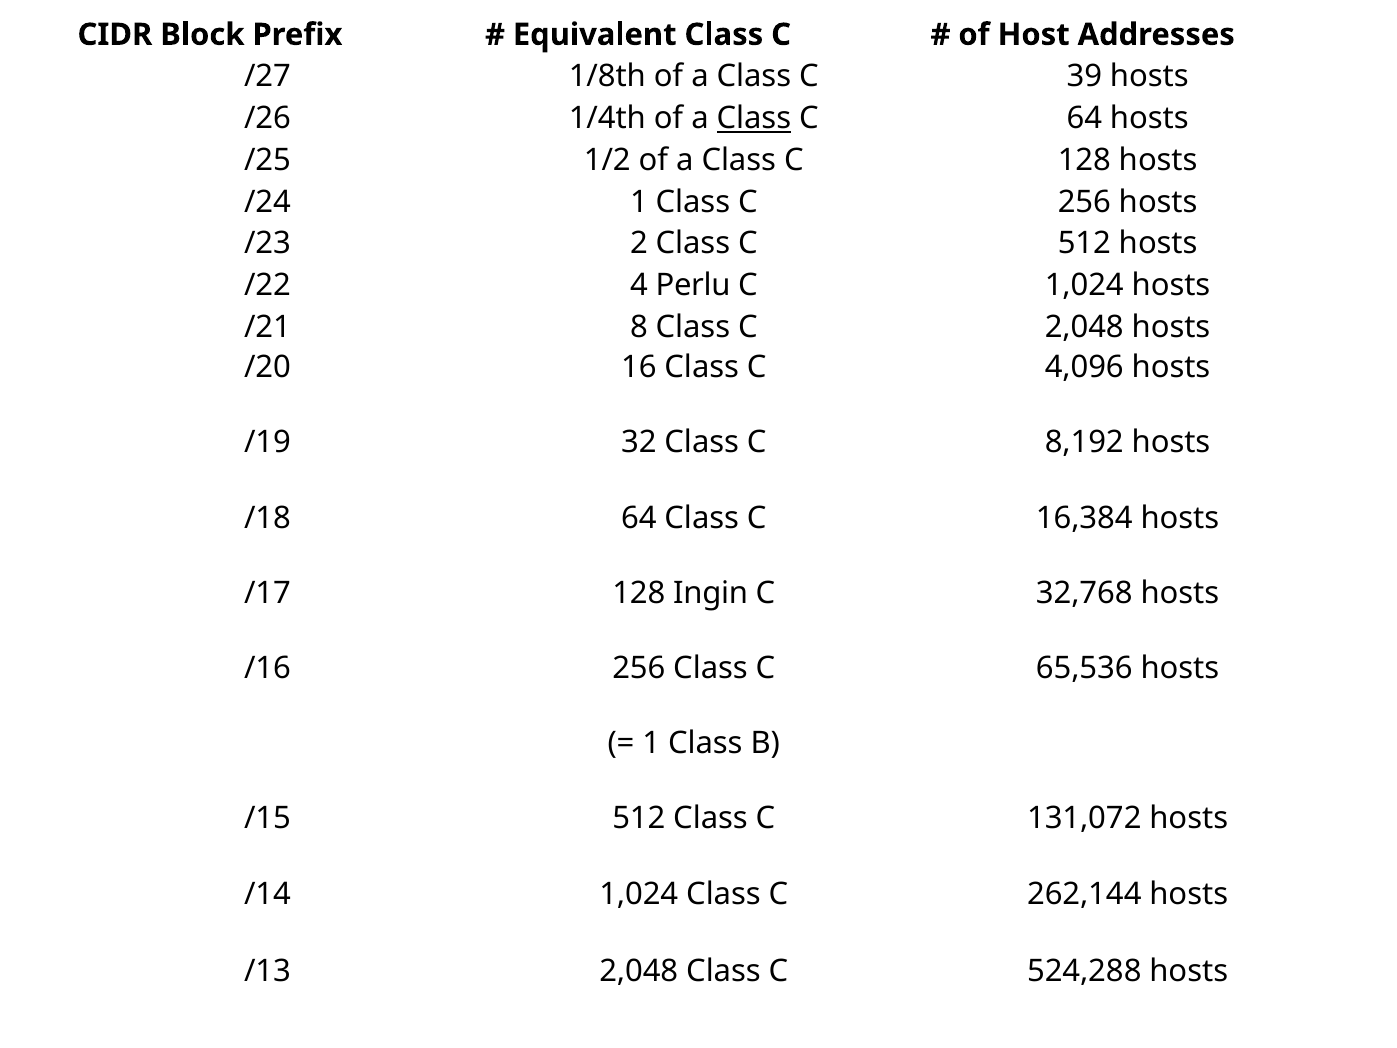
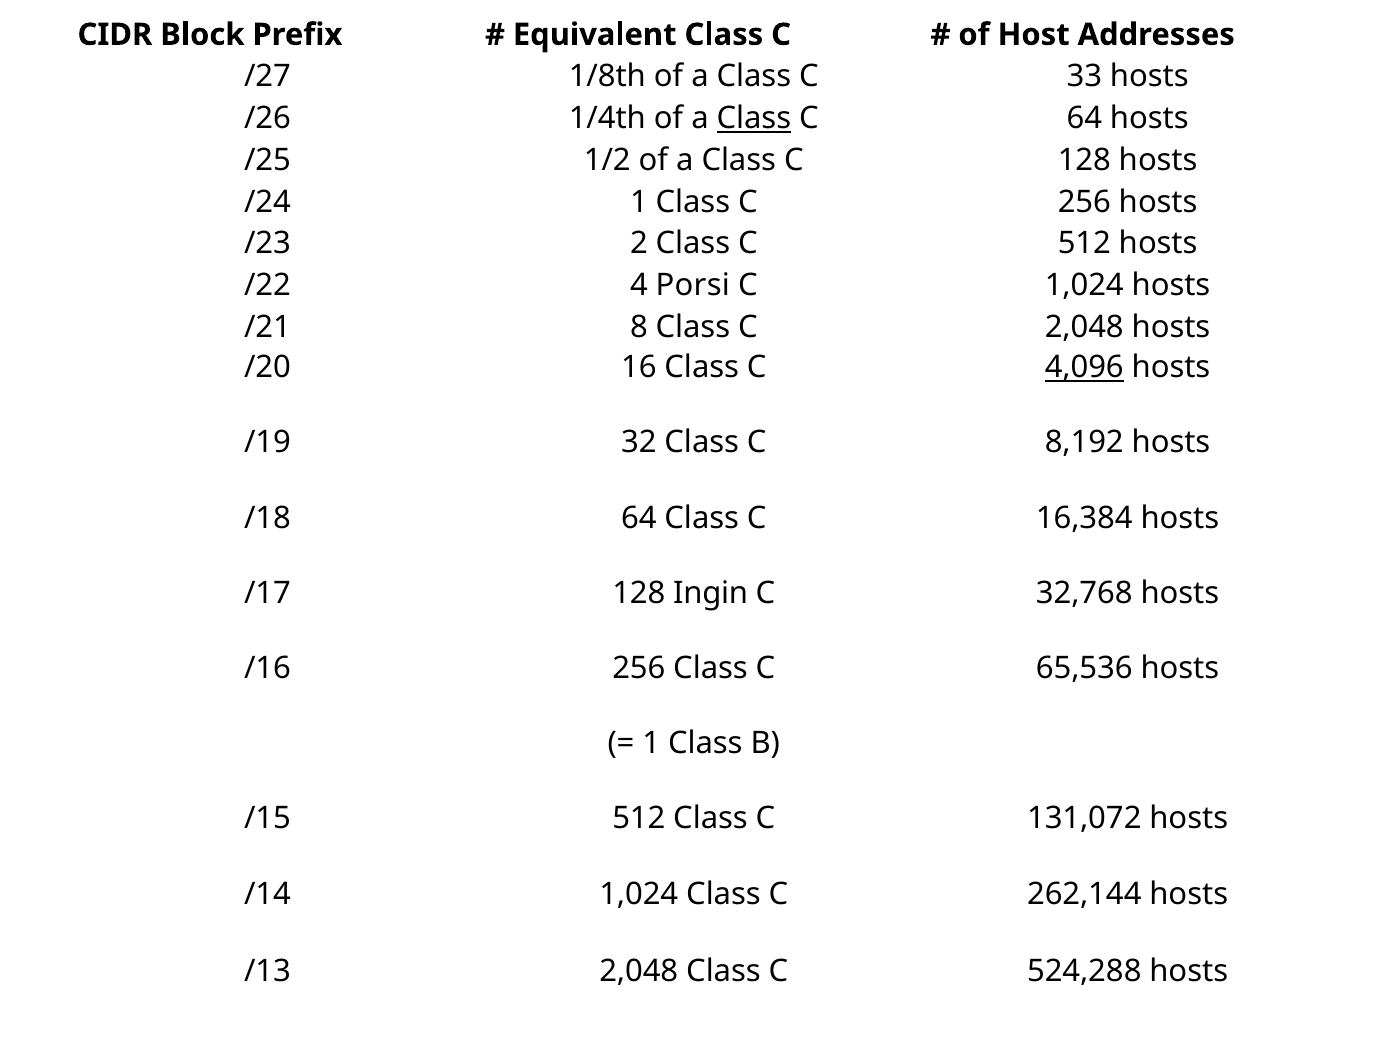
39: 39 -> 33 (1084, 76)
Perlu: Perlu -> Porsi (693, 285)
4,096 underline: none -> present (1084, 367)
